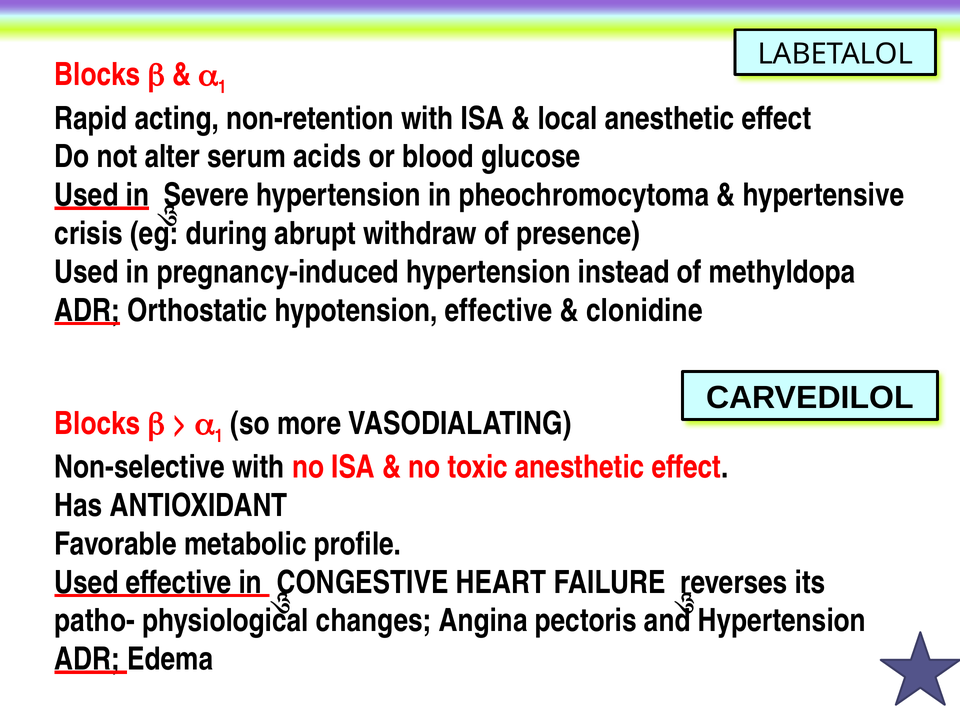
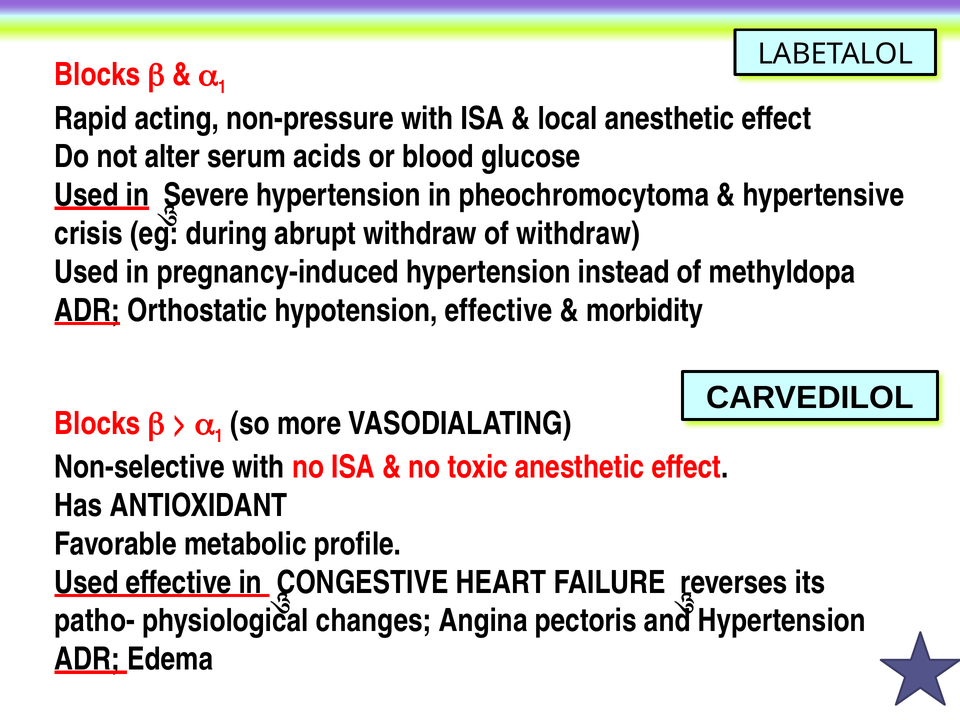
non-retention: non-retention -> non-pressure (310, 118)
of presence: presence -> withdraw (578, 234)
clonidine: clonidine -> morbidity (645, 310)
